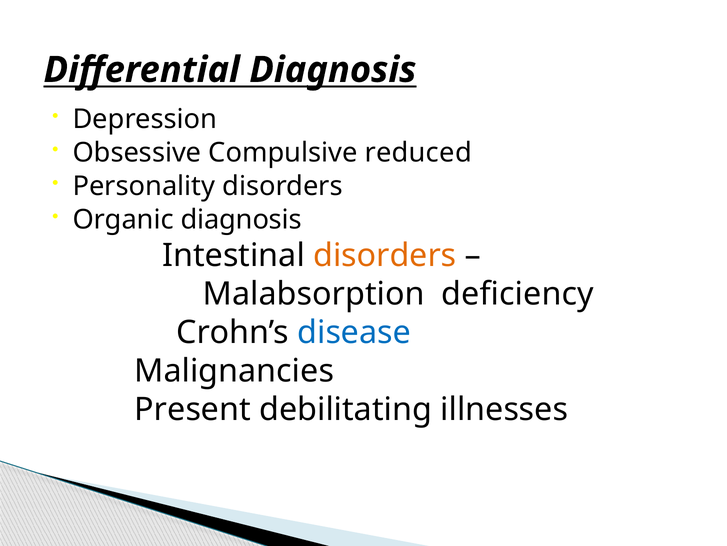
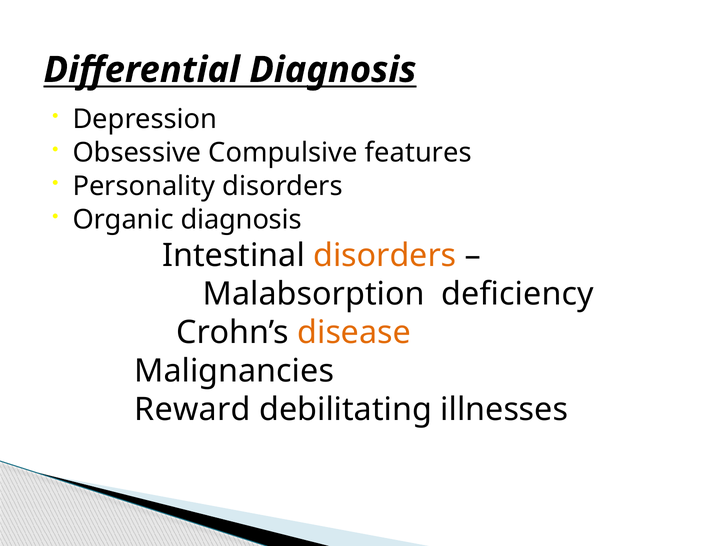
reduced: reduced -> features (418, 153)
disease colour: blue -> orange (354, 332)
Present: Present -> Reward (192, 409)
